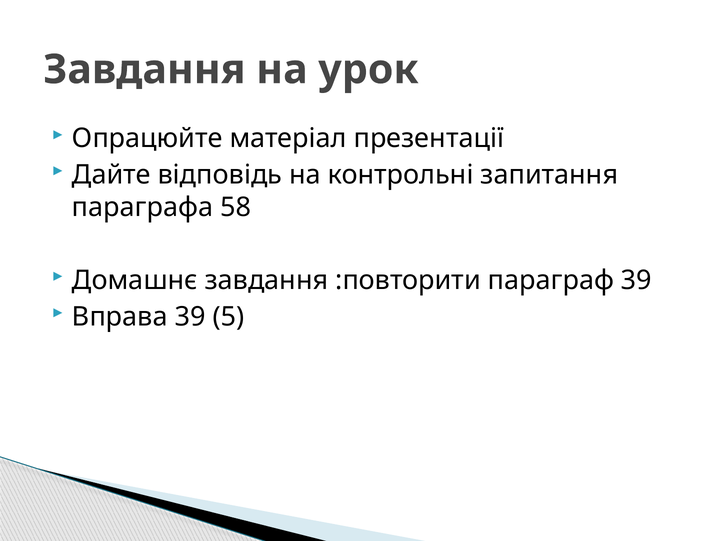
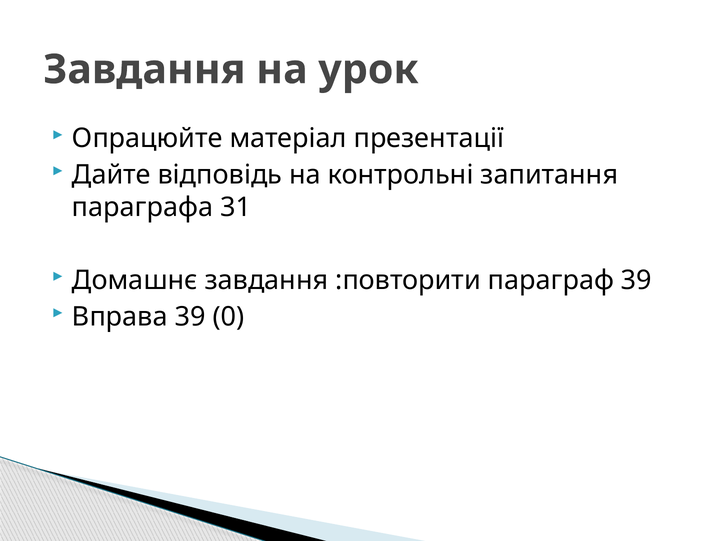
58: 58 -> 31 (236, 207)
5: 5 -> 0 (228, 317)
